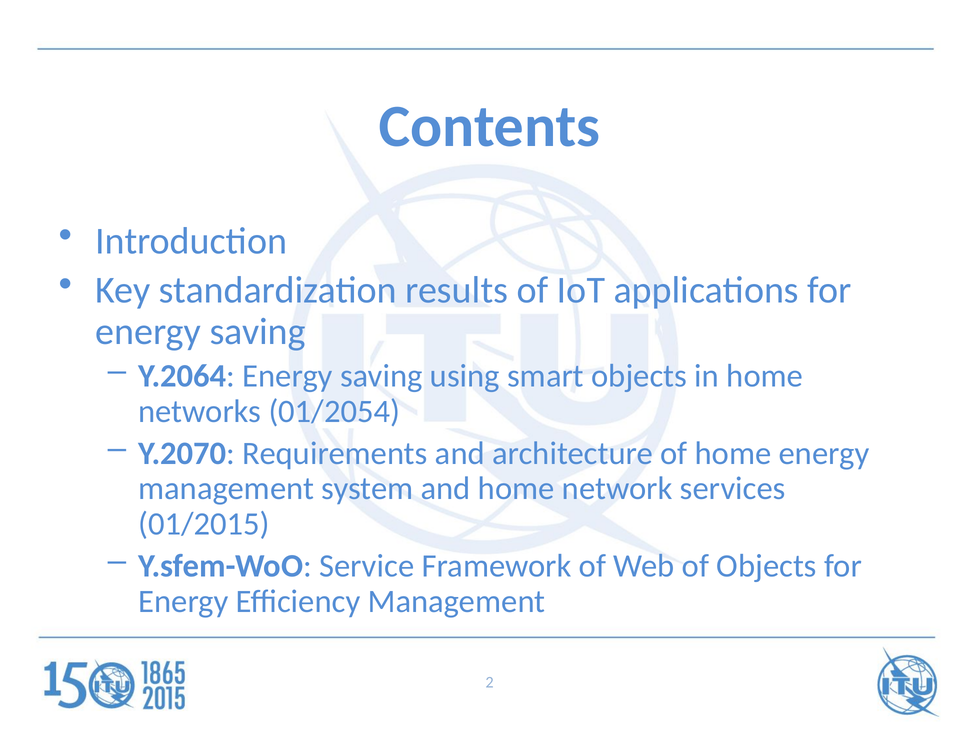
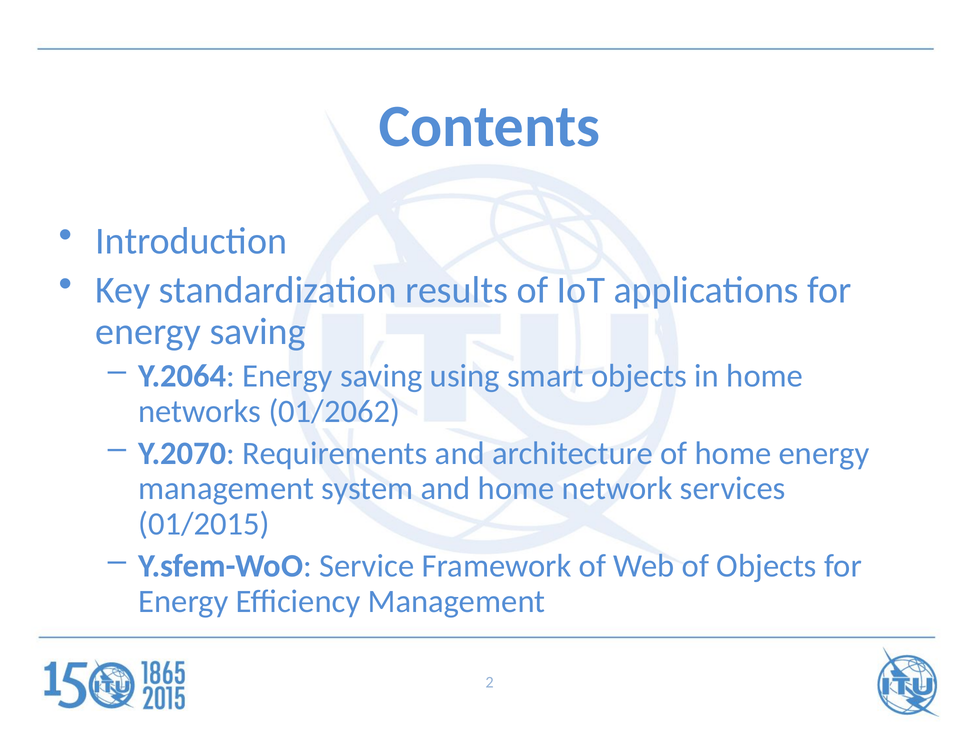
01/2054: 01/2054 -> 01/2062 (334, 411)
